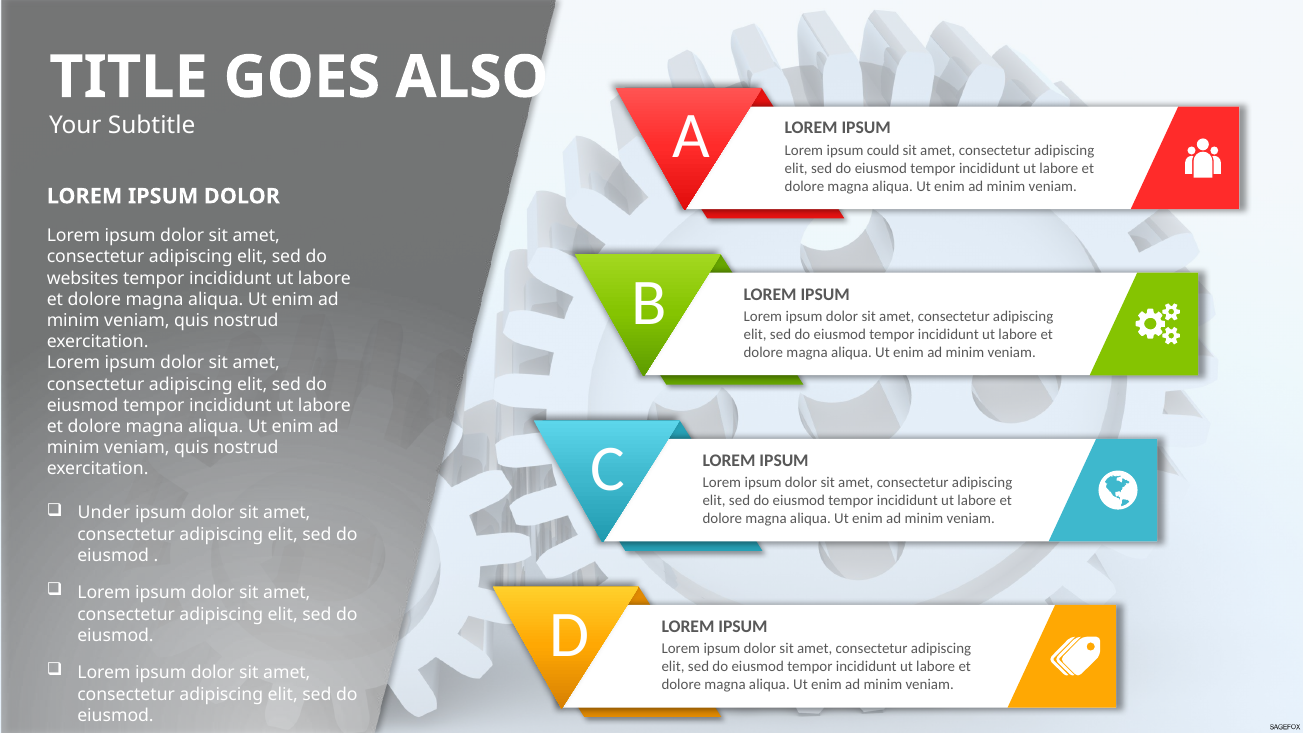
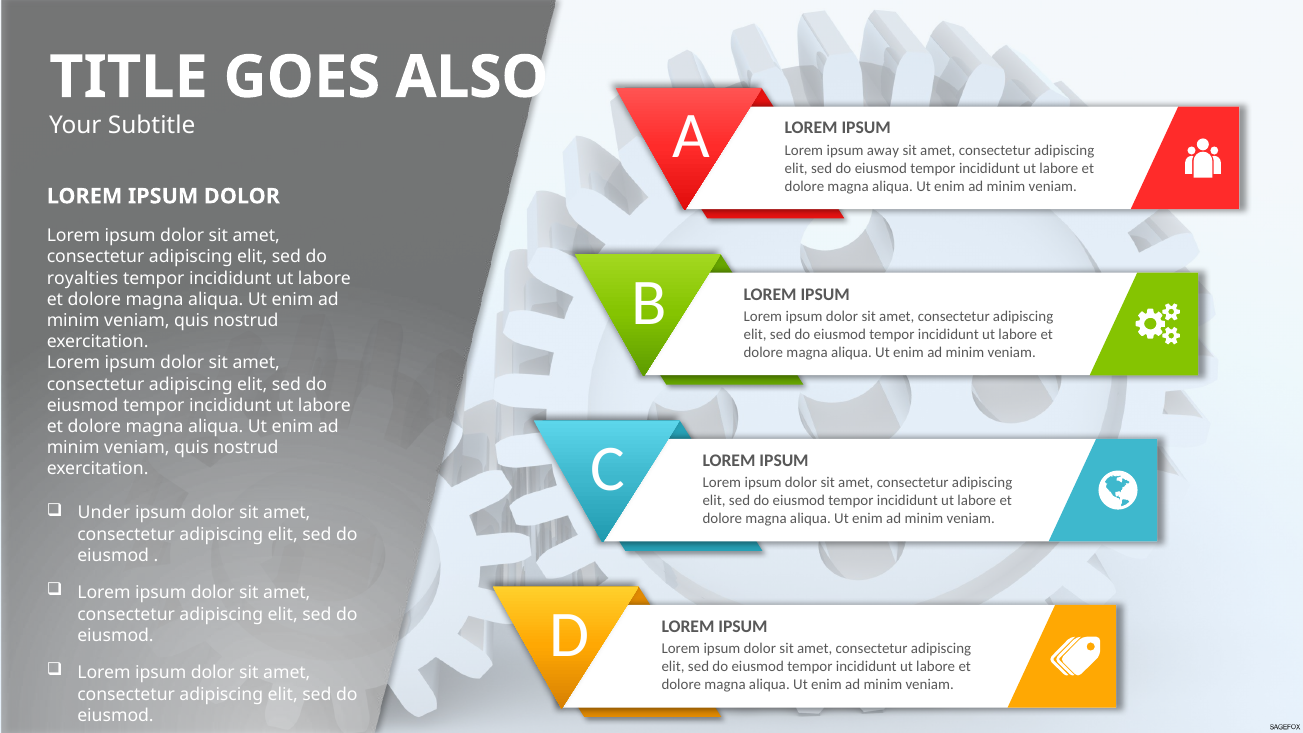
could: could -> away (883, 150)
websites: websites -> royalties (83, 278)
